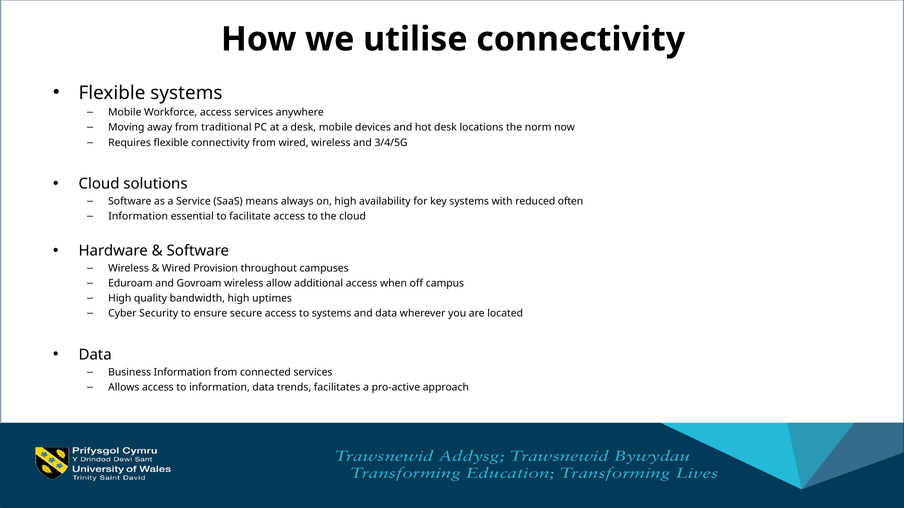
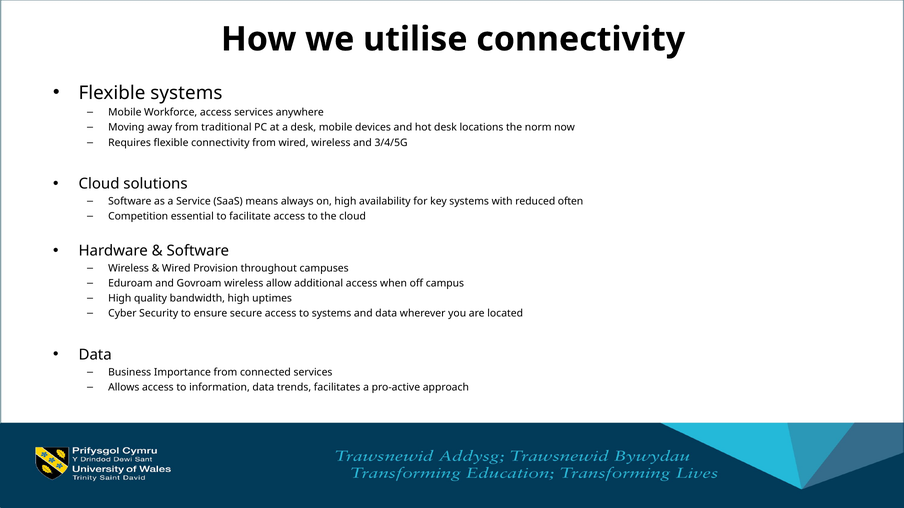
Information: Information -> Competition (138, 217)
Business Information: Information -> Importance (182, 373)
